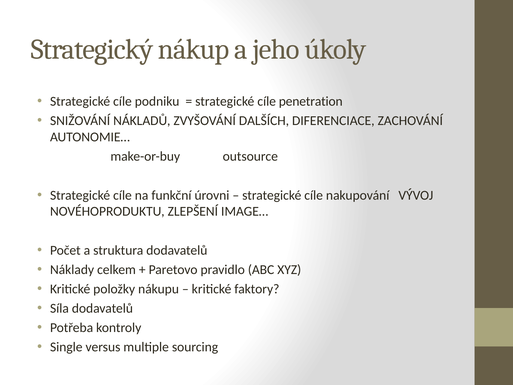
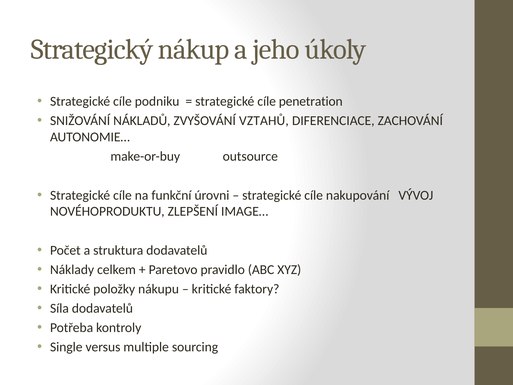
DALŠÍCH: DALŠÍCH -> VZTAHŮ (264, 121)
